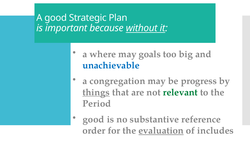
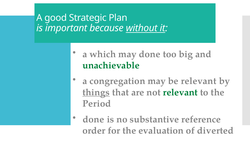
where: where -> which (103, 54)
may goals: goals -> done (150, 54)
unachievable colour: blue -> green (111, 65)
be progress: progress -> relevant (199, 81)
good: good -> done (93, 119)
evaluation underline: present -> none (161, 130)
includes: includes -> diverted (215, 130)
